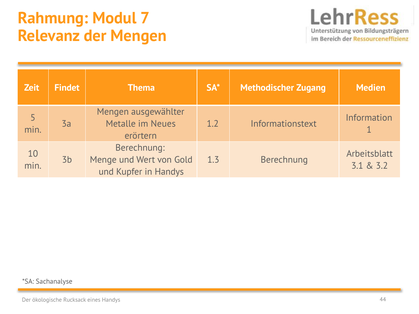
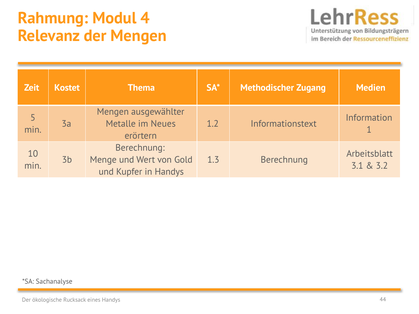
7: 7 -> 4 (145, 18)
Findet: Findet -> Kostet (67, 88)
